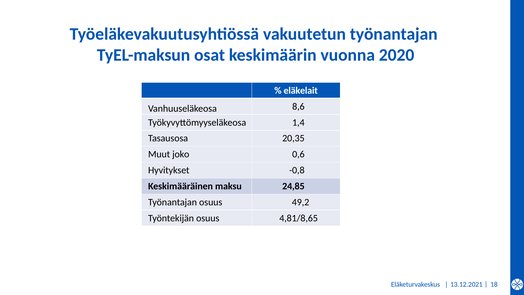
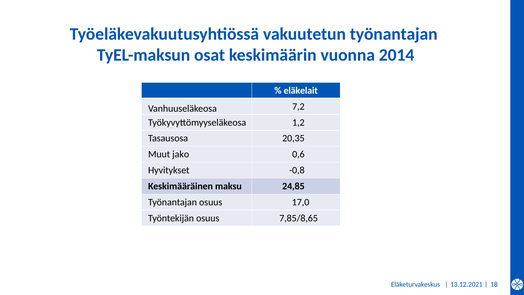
2020: 2020 -> 2014 (397, 55)
8,6: 8,6 -> 7,2 (298, 106)
1,4: 1,4 -> 1,2 (298, 122)
joko: joko -> jako (181, 154)
49,2: 49,2 -> 17,0 (301, 202)
4,81/8,65: 4,81/8,65 -> 7,85/8,65 (299, 218)
